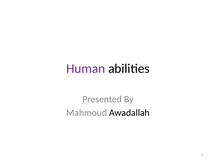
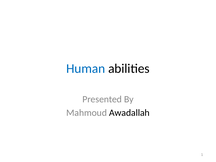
Human colour: purple -> blue (86, 69)
